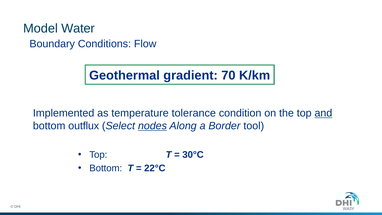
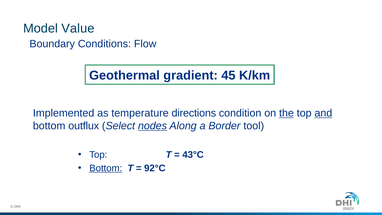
Water: Water -> Value (78, 28)
70: 70 -> 45 (228, 75)
tolerance: tolerance -> directions (194, 113)
the underline: none -> present (286, 113)
30°C: 30°C -> 43°C (193, 155)
Bottom underline: none -> present (106, 168)
22°C: 22°C -> 92°C (155, 168)
